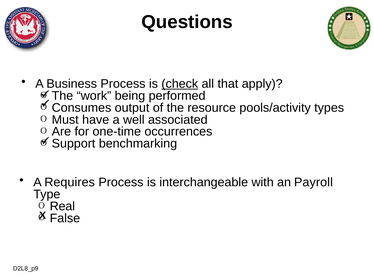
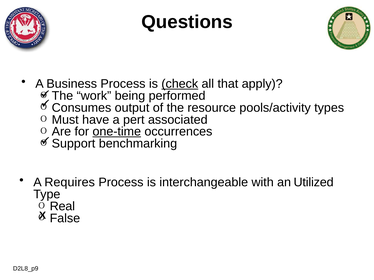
well: well -> pert (134, 120)
one-time underline: none -> present (117, 132)
Payroll: Payroll -> Utilized (314, 183)
